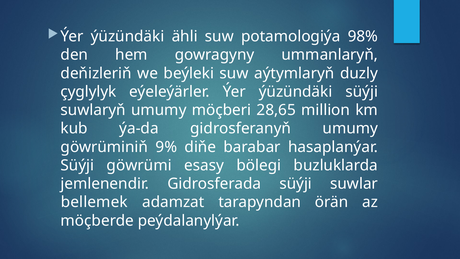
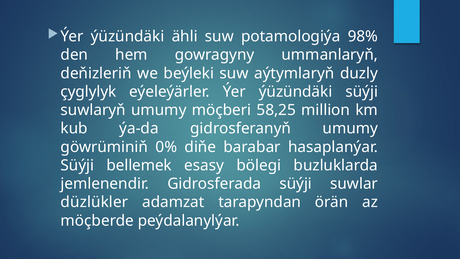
28,65: 28,65 -> 58,25 (276, 110)
9%: 9% -> 0% (166, 147)
göwrümi: göwrümi -> bellemek (139, 165)
bellemek: bellemek -> düzlükler (94, 202)
